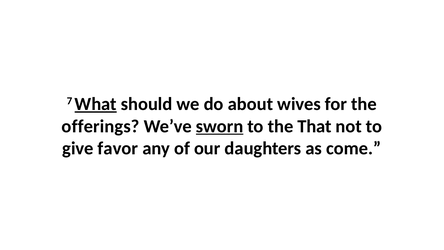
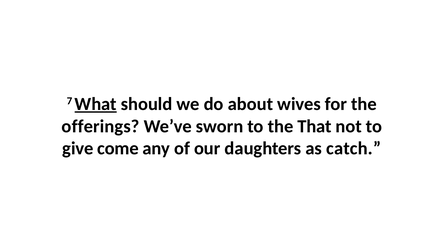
sworn underline: present -> none (220, 126)
favor: favor -> come (118, 148)
come: come -> catch (354, 148)
